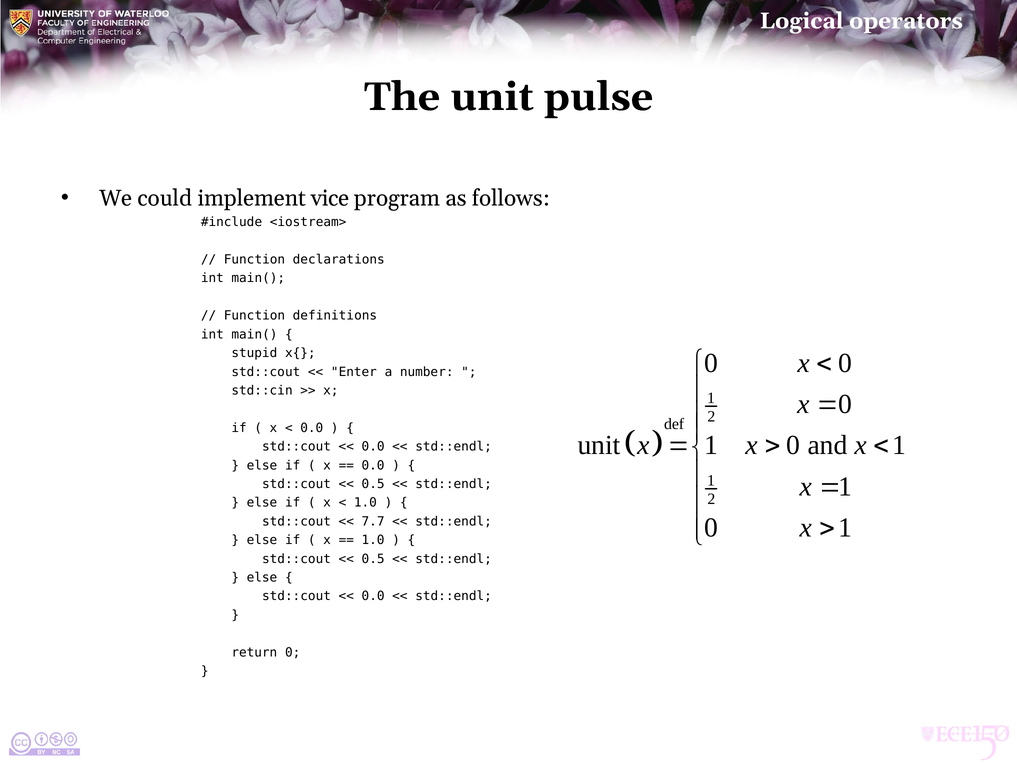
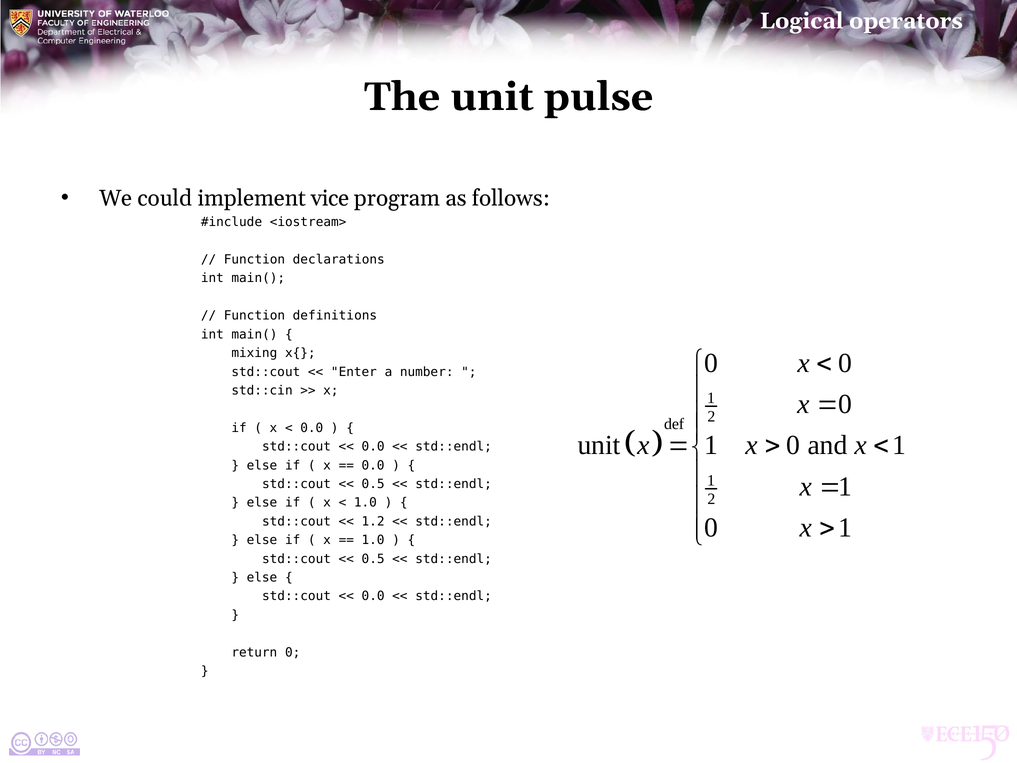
stupid: stupid -> mixing (254, 353)
7.7: 7.7 -> 1.2 (373, 521)
